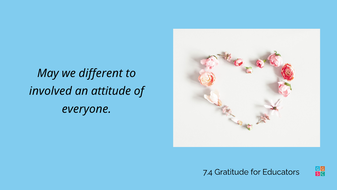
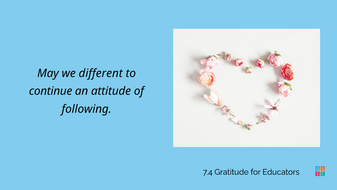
involved: involved -> continue (51, 91)
everyone: everyone -> following (87, 109)
